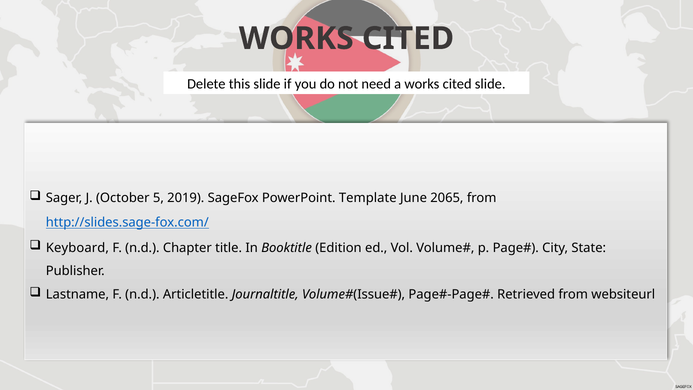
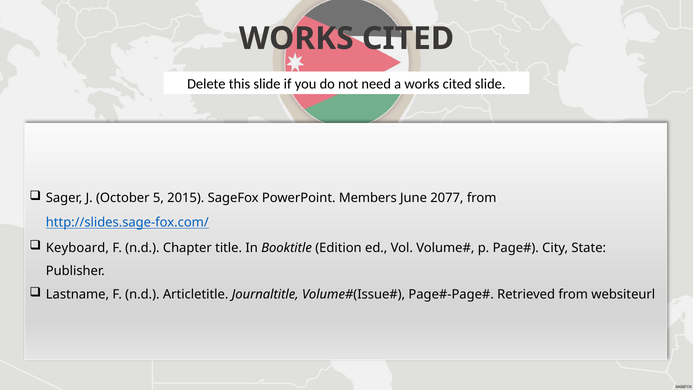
2019: 2019 -> 2015 (186, 198)
Template: Template -> Members (368, 198)
2065: 2065 -> 2077 (447, 198)
